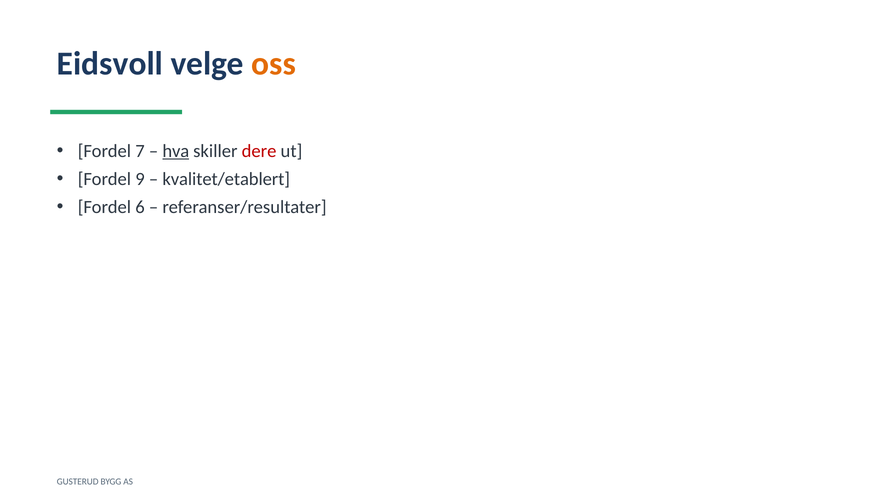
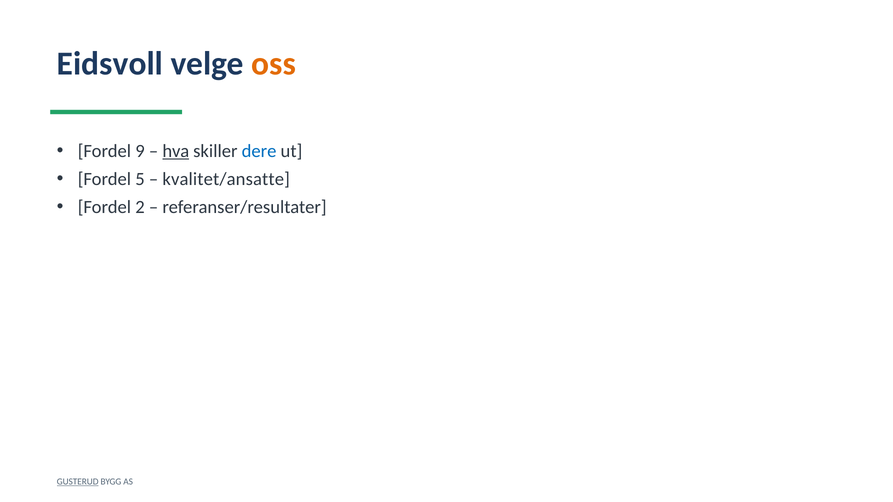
7: 7 -> 9 (140, 151)
dere colour: red -> blue (259, 151)
9: 9 -> 5 (140, 179)
kvalitet/etablert: kvalitet/etablert -> kvalitet/ansatte (226, 179)
6: 6 -> 2 (140, 207)
GUSTERUD underline: none -> present (78, 482)
